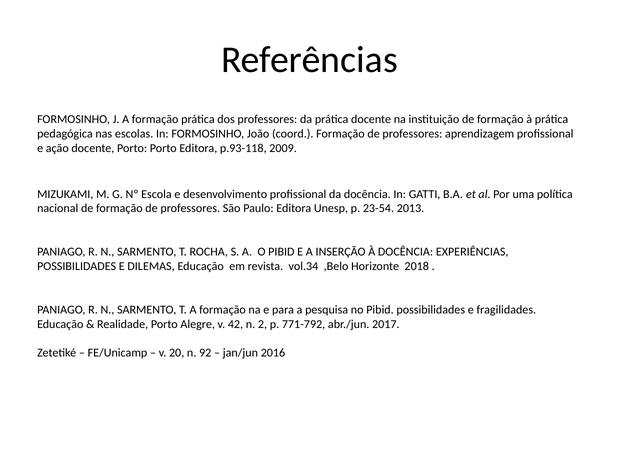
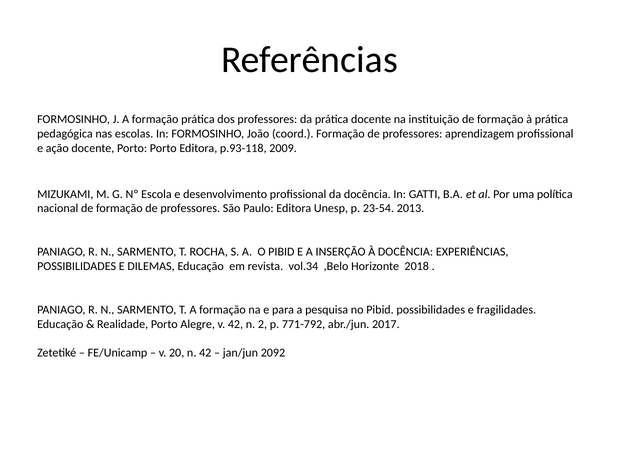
n 92: 92 -> 42 (205, 353)
2016: 2016 -> 2092 (273, 353)
